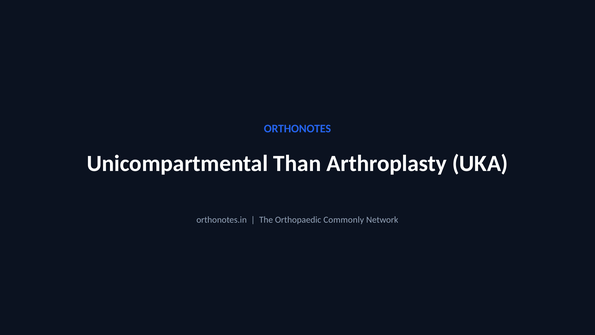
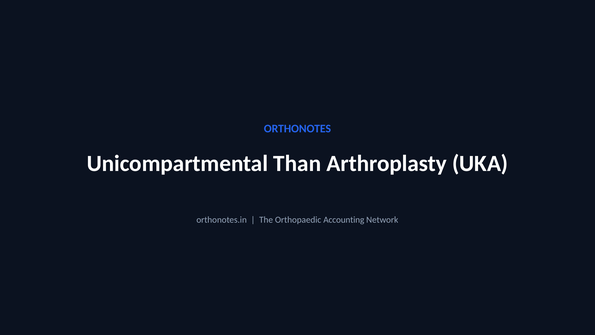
Commonly: Commonly -> Accounting (344, 220)
